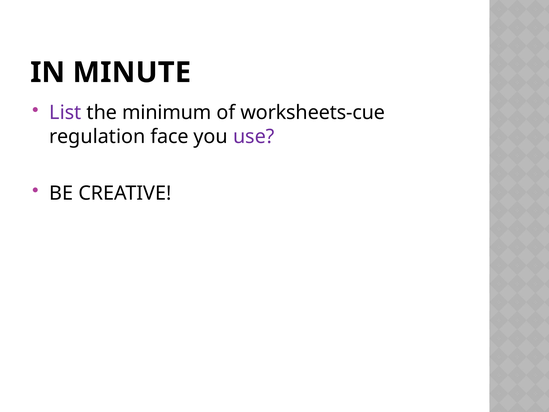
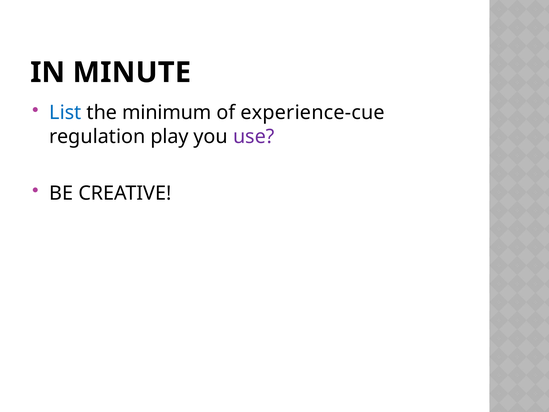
List colour: purple -> blue (65, 113)
worksheets-cue: worksheets-cue -> experience-cue (313, 113)
face: face -> play (170, 136)
